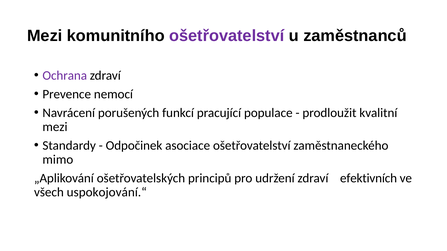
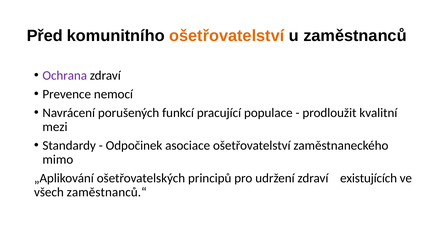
Mezi: Mezi -> Před (45, 36)
ošetřovatelství colour: purple -> orange (227, 36)
efektivních: efektivních -> existujících (369, 179)
uspokojování.“: uspokojování.“ -> zaměstnanců.“ (107, 193)
